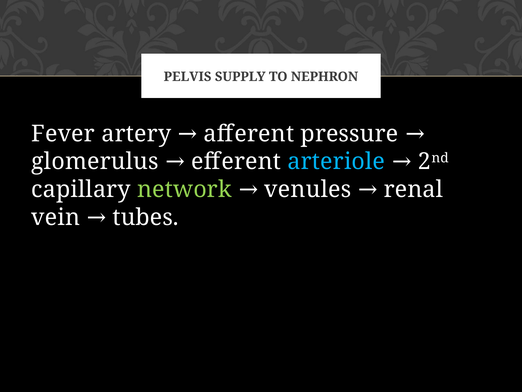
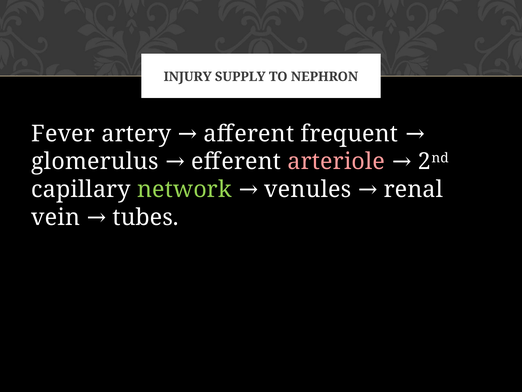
PELVIS: PELVIS -> INJURY (188, 77)
pressure: pressure -> frequent (349, 134)
arteriole colour: light blue -> pink (336, 161)
